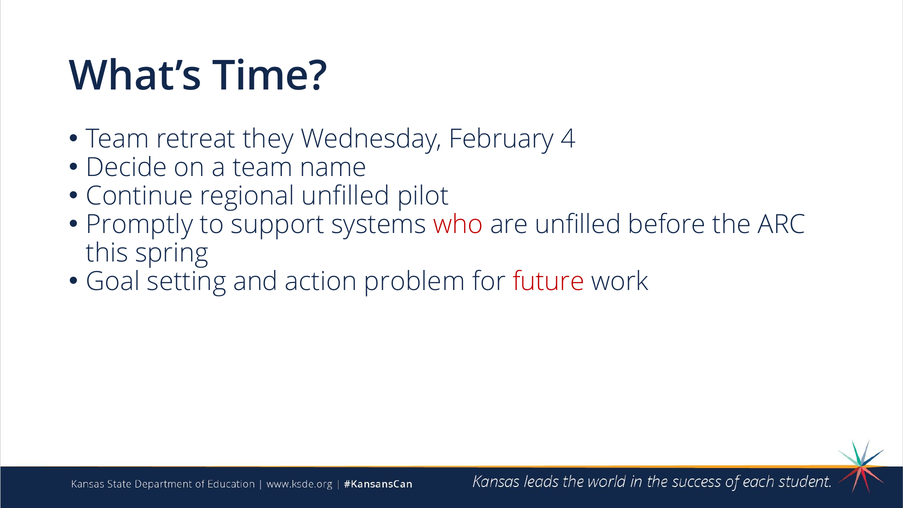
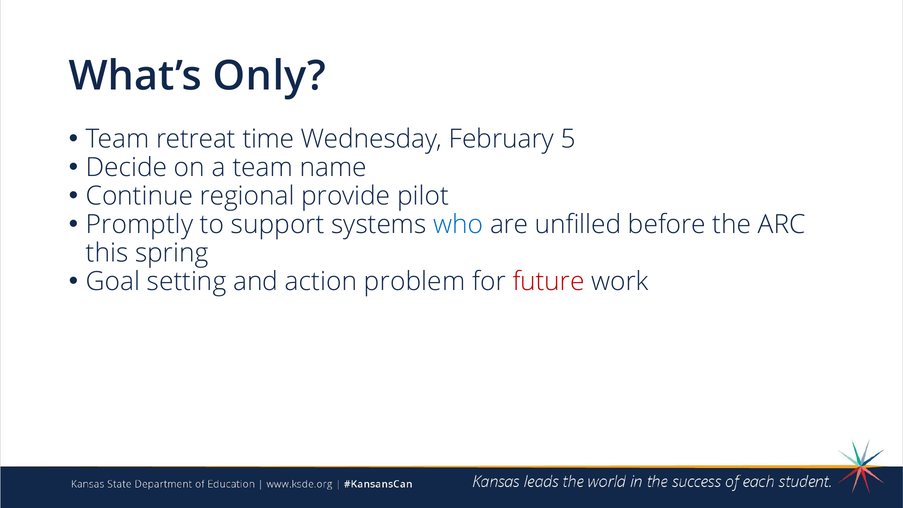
Time: Time -> Only (269, 76)
they: they -> time (268, 139)
4: 4 -> 5 (568, 139)
regional unfilled: unfilled -> provide (346, 196)
who colour: red -> blue (458, 225)
